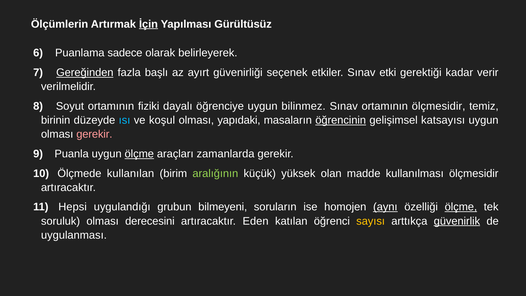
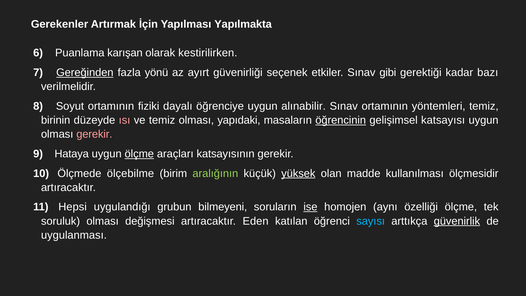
Ölçümlerin: Ölçümlerin -> Gerekenler (60, 24)
İçin underline: present -> none (148, 24)
Gürültüsüz: Gürültüsüz -> Yapılmakta (243, 24)
sadece: sadece -> karışan (125, 53)
belirleyerek: belirleyerek -> kestirilirken (208, 53)
başlı: başlı -> yönü (156, 73)
etki: etki -> gibi (388, 73)
verir: verir -> bazı (488, 73)
bilinmez: bilinmez -> alınabilir (304, 106)
ortamının ölçmesidir: ölçmesidir -> yöntemleri (439, 106)
ısı colour: light blue -> pink (125, 120)
ve koşul: koşul -> temiz (162, 120)
Puanla: Puanla -> Hataya (72, 154)
zamanlarda: zamanlarda -> katsayısının (226, 154)
kullanılan: kullanılan -> ölçebilme (130, 173)
yüksek underline: none -> present (298, 173)
ise underline: none -> present (310, 207)
aynı underline: present -> none (385, 207)
ölçme underline: present -> none (461, 207)
derecesini: derecesini -> değişmesi (150, 221)
sayısı colour: yellow -> light blue (371, 221)
